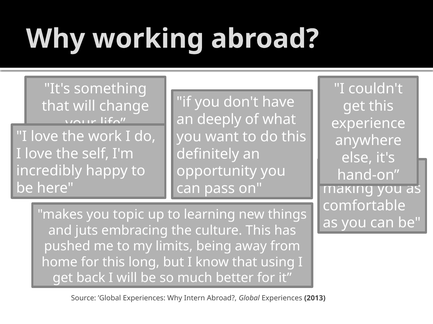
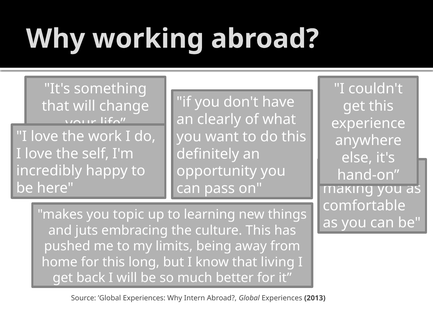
deeply: deeply -> clearly (219, 120)
using: using -> living (278, 263)
